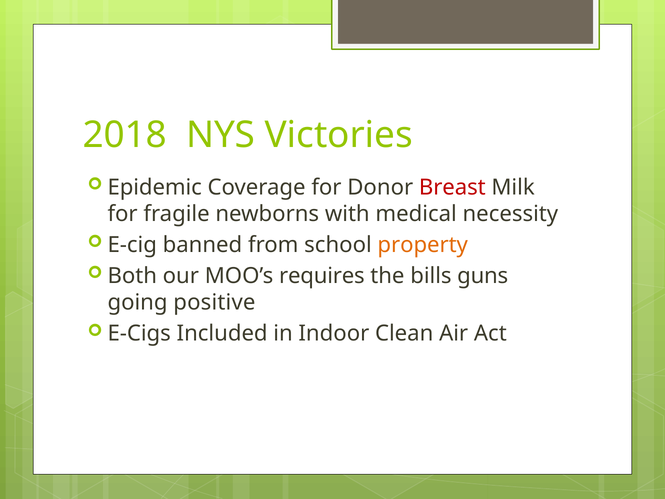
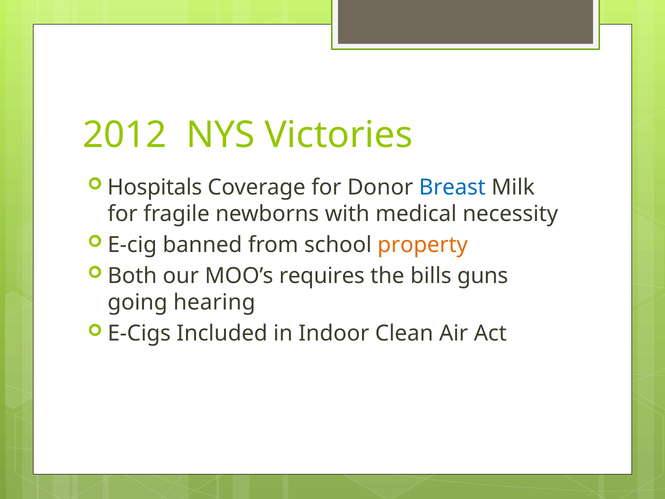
2018: 2018 -> 2012 (125, 135)
Epidemic: Epidemic -> Hospitals (155, 187)
Breast colour: red -> blue (452, 187)
positive: positive -> hearing (214, 302)
